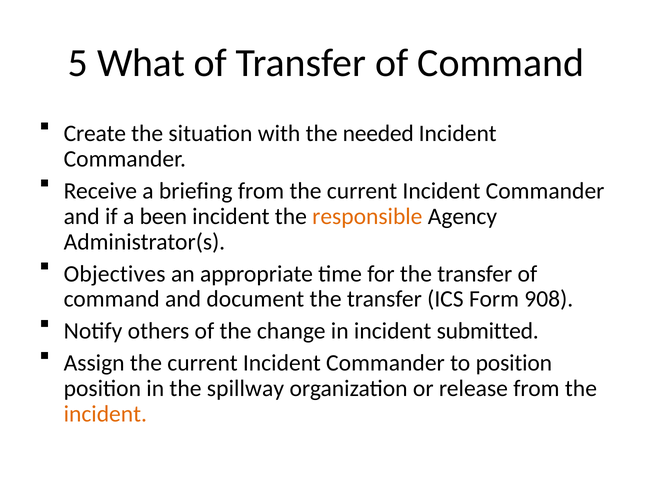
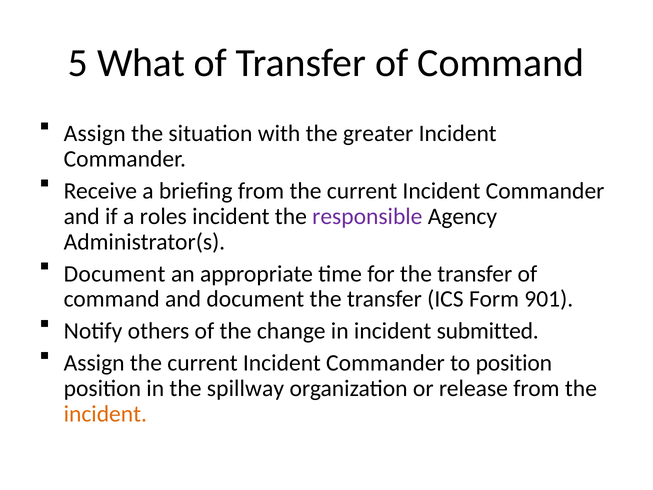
Create: Create -> Assign (95, 133)
needed: needed -> greater (378, 133)
been: been -> roles (163, 216)
responsible colour: orange -> purple (367, 216)
Objectives: Objectives -> Document (115, 274)
908: 908 -> 901 (549, 299)
